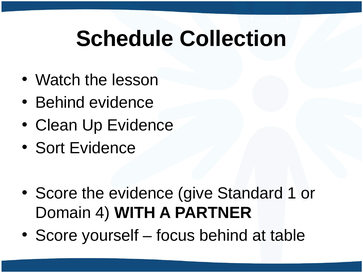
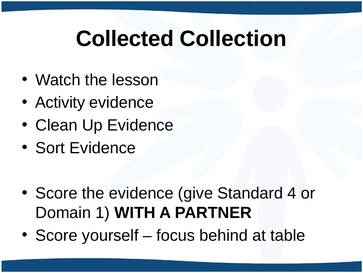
Schedule: Schedule -> Collected (125, 39)
Behind: Behind -> Activity (60, 102)
1: 1 -> 4 (292, 193)
4: 4 -> 1 (103, 212)
